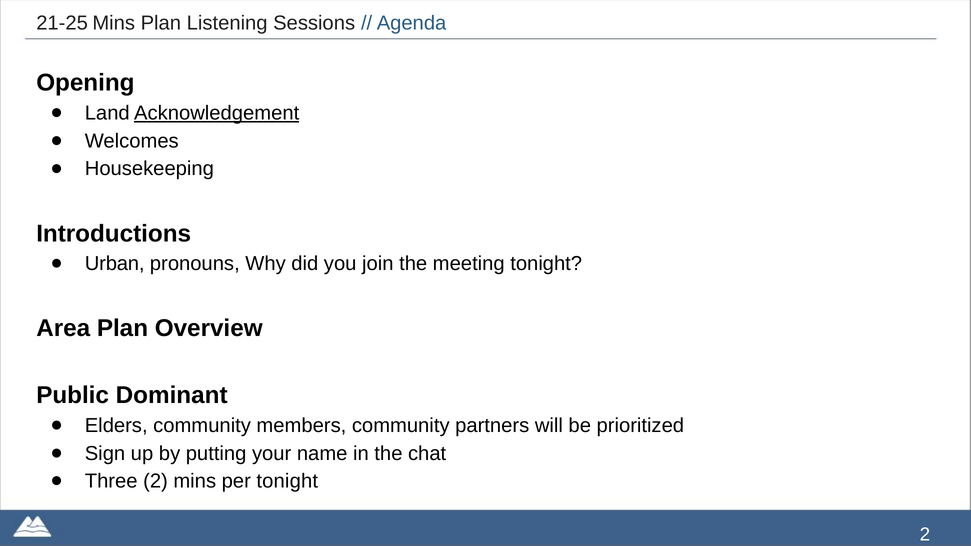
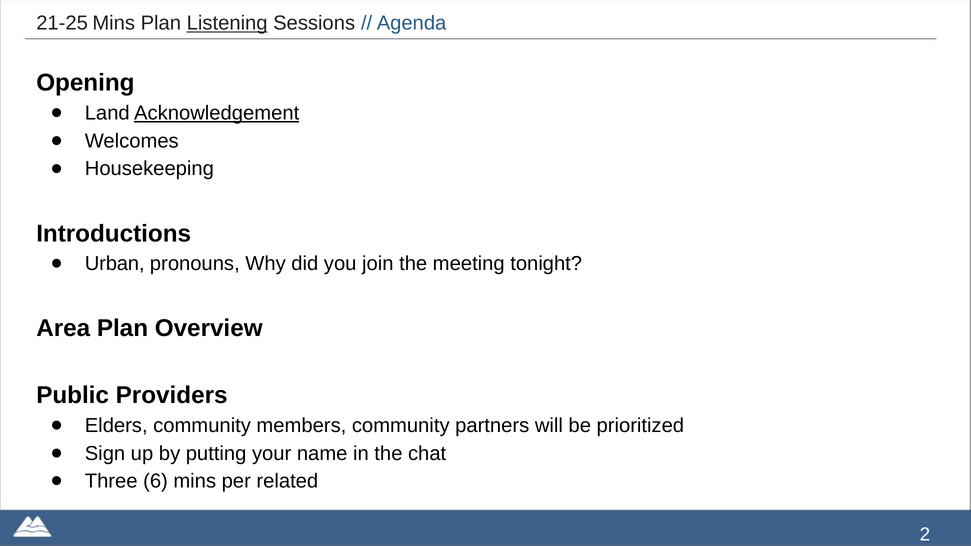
Listening underline: none -> present (227, 23)
Dominant: Dominant -> Providers (172, 396)
Three 2: 2 -> 6 (156, 481)
per tonight: tonight -> related (287, 481)
